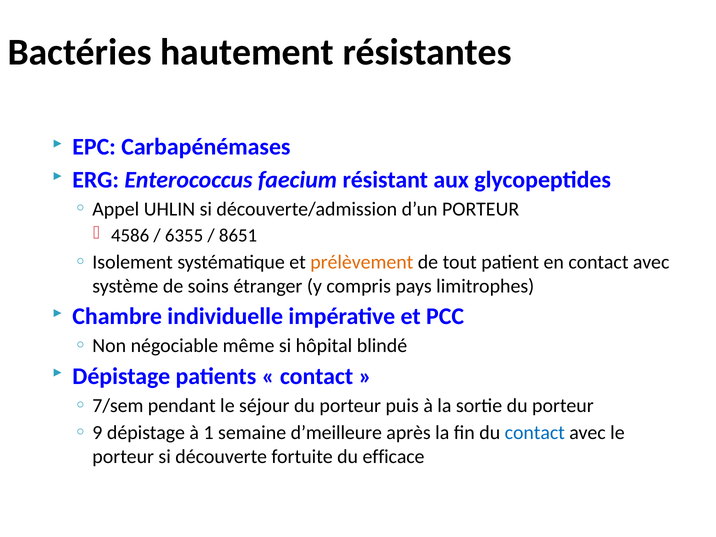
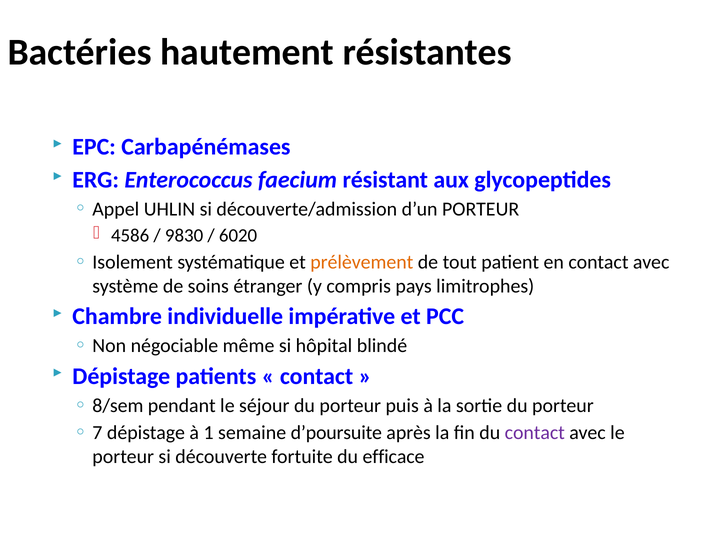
6355: 6355 -> 9830 (184, 236)
8651: 8651 -> 6020 (238, 236)
7/sem: 7/sem -> 8/sem (118, 406)
9: 9 -> 7 (97, 433)
d’meilleure: d’meilleure -> d’poursuite (336, 433)
contact colour: blue -> purple (535, 433)
